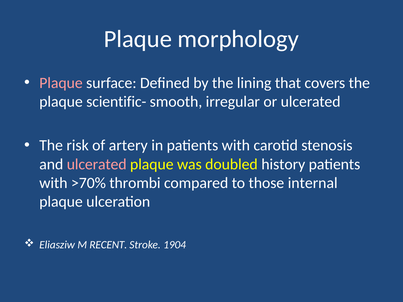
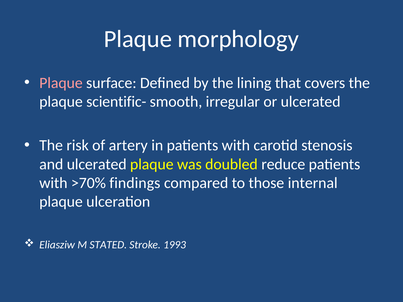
ulcerated colour: pink -> white (97, 164)
history: history -> reduce (283, 164)
thrombi: thrombi -> findings (135, 183)
RECENT: RECENT -> STATED (108, 245)
1904: 1904 -> 1993 (175, 245)
